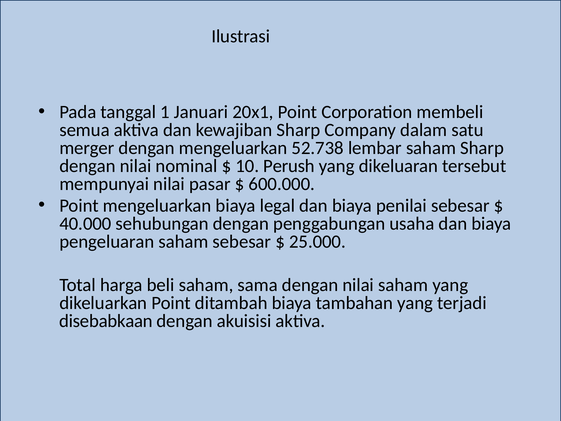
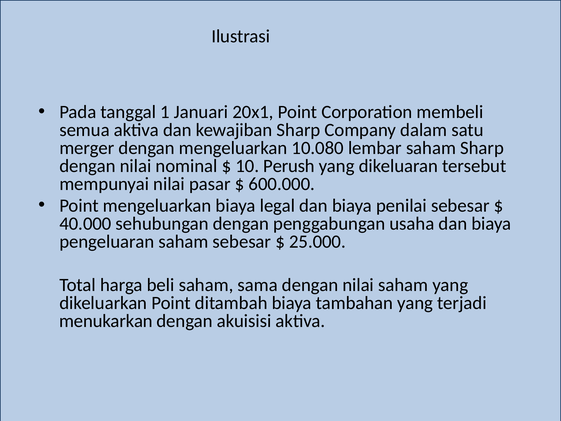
52.738: 52.738 -> 10.080 (318, 148)
disebabkaan: disebabkaan -> menukarkan (106, 321)
